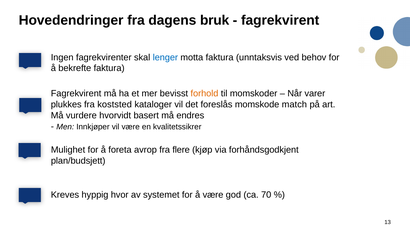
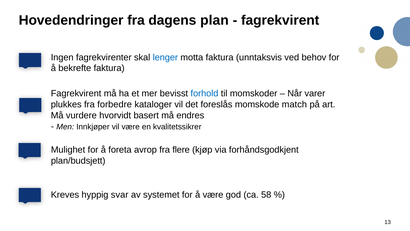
bruk: bruk -> plan (214, 20)
forhold colour: orange -> blue (204, 93)
koststed: koststed -> forbedre (115, 104)
hvor: hvor -> svar (120, 195)
70: 70 -> 58 (266, 195)
